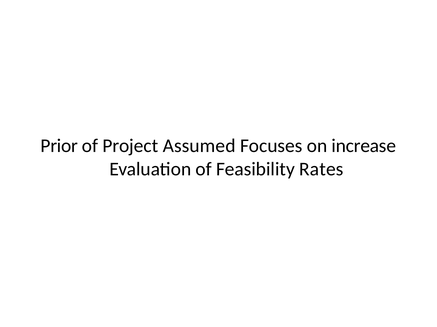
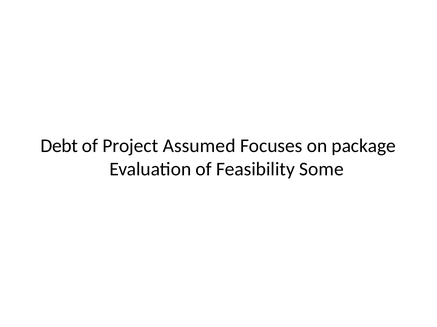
Prior: Prior -> Debt (59, 146)
increase: increase -> package (364, 146)
Rates: Rates -> Some (321, 169)
